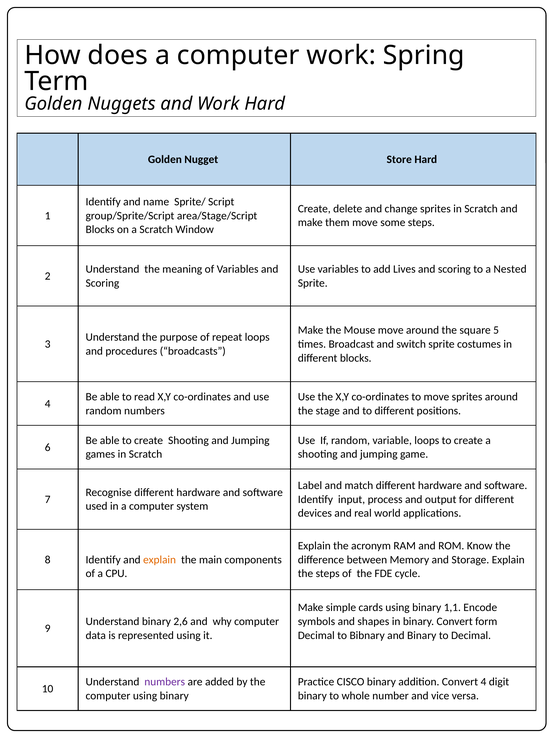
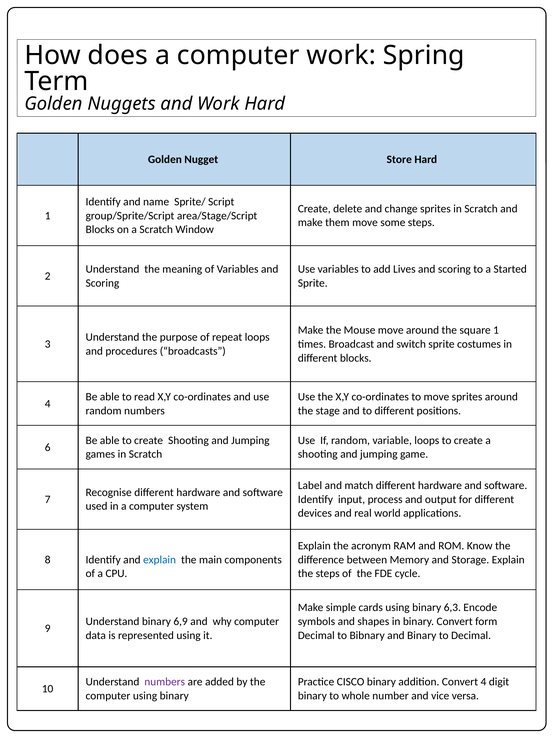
Nested: Nested -> Started (510, 269)
square 5: 5 -> 1 (496, 330)
explain colour: orange -> blue (160, 559)
1,1: 1,1 -> 6,3 (452, 607)
2,6: 2,6 -> 6,9 (181, 621)
